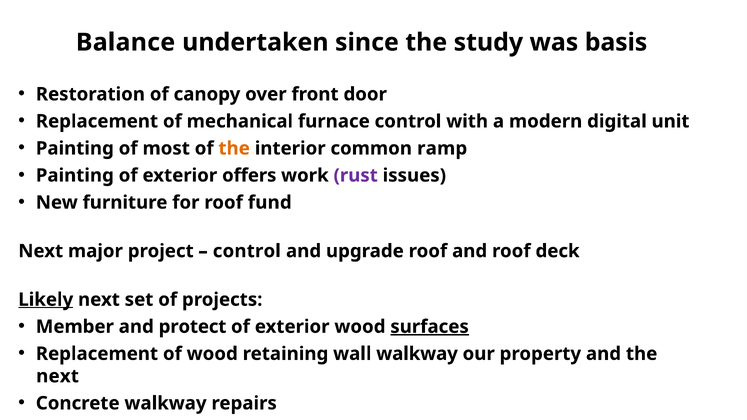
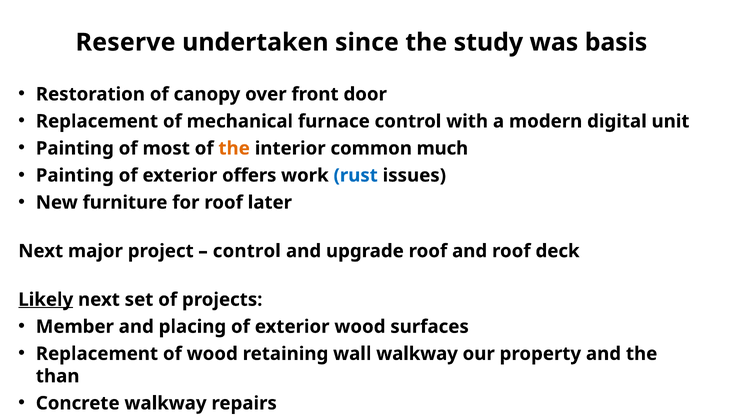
Balance: Balance -> Reserve (126, 42)
ramp: ramp -> much (442, 148)
rust colour: purple -> blue (356, 176)
fund: fund -> later (270, 203)
protect: protect -> placing (192, 327)
surfaces underline: present -> none (430, 327)
next: next -> than (58, 376)
